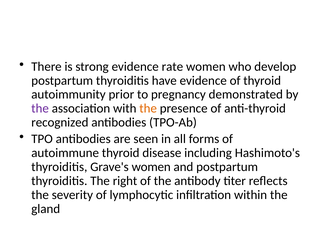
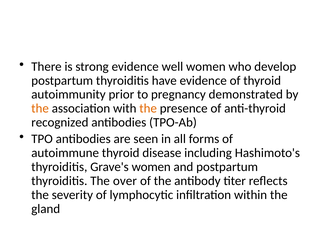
rate: rate -> well (172, 66)
the colour: purple -> orange (40, 108)
right: right -> over (125, 181)
